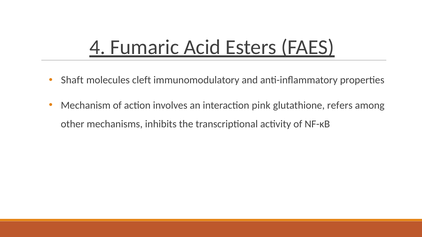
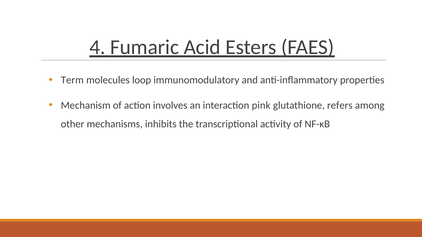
Shaft: Shaft -> Term (72, 80)
cleft: cleft -> loop (142, 80)
